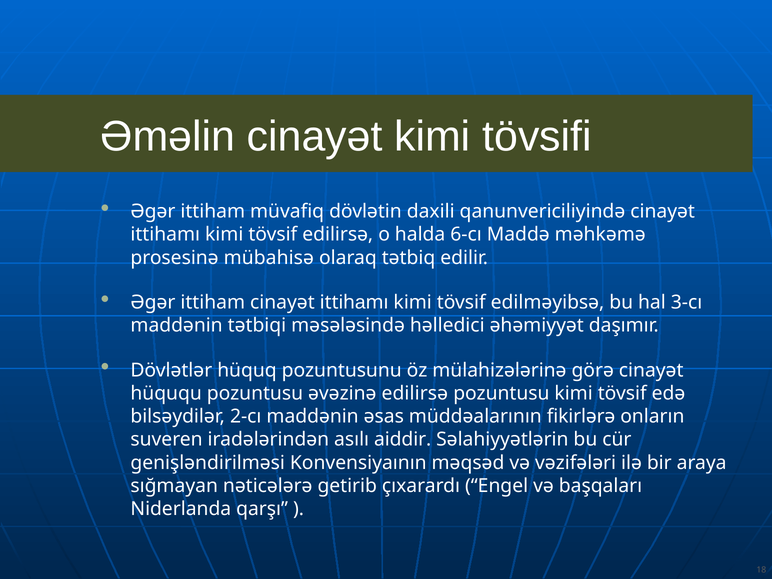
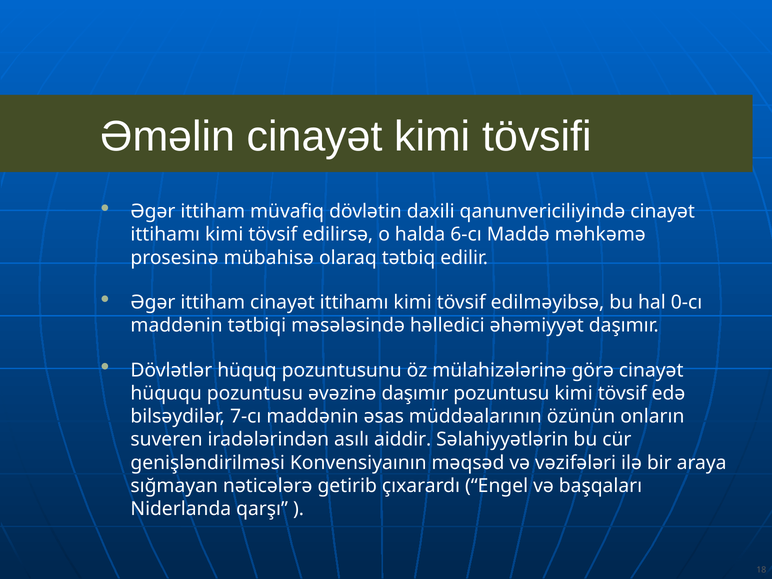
3-cı: 3-cı -> 0-cı (687, 302)
əvəzinə edilirsə: edilirsə -> daşımır (415, 393)
2-cı: 2-cı -> 7-cı (246, 416)
fikirlərə: fikirlərə -> özünün (581, 416)
